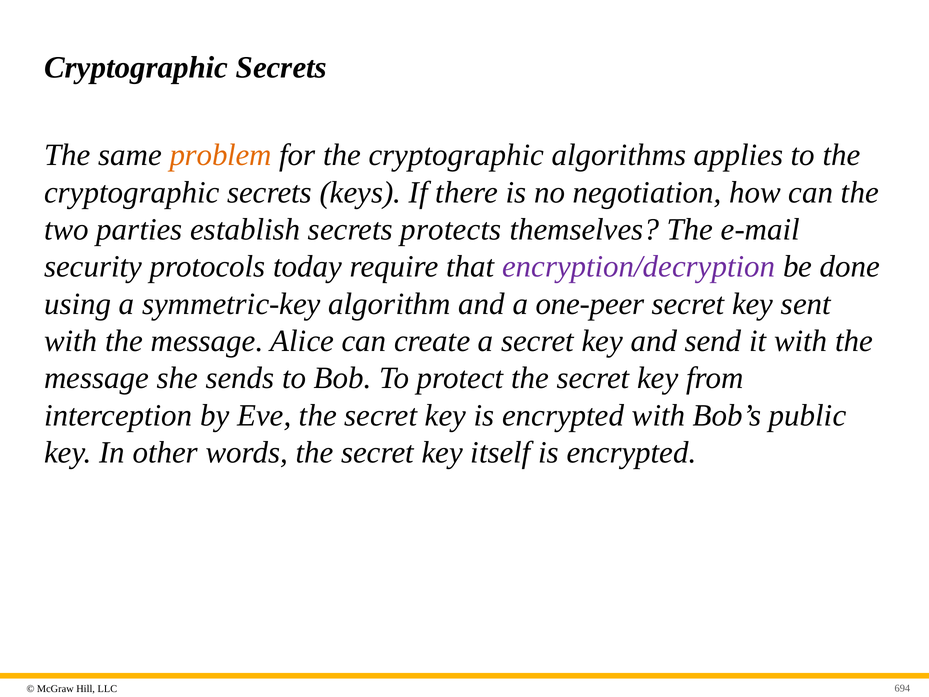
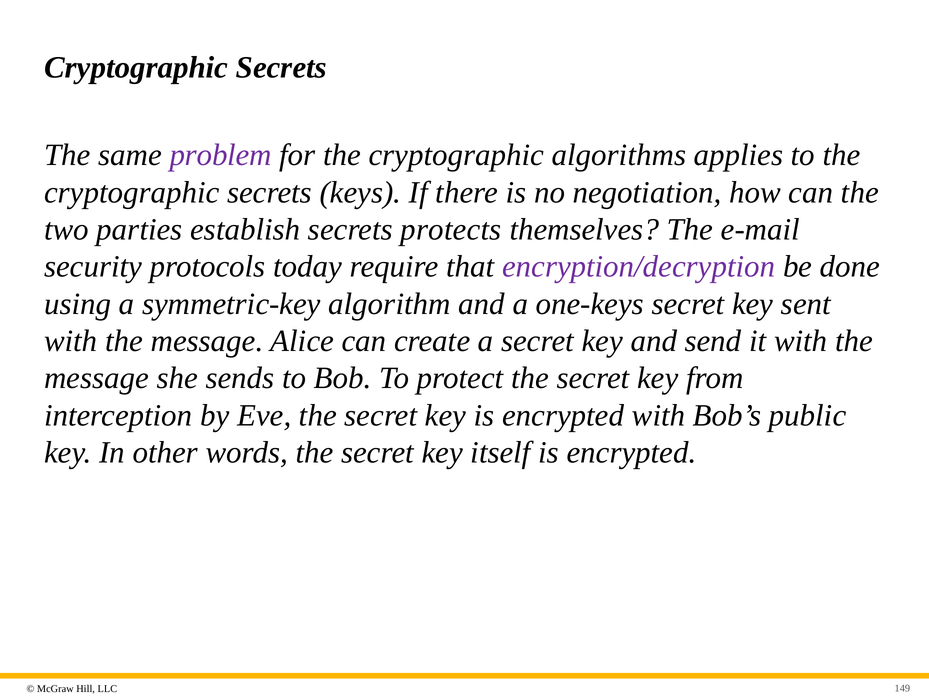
problem colour: orange -> purple (221, 155)
one-peer: one-peer -> one-keys (590, 304)
694: 694 -> 149 (902, 688)
